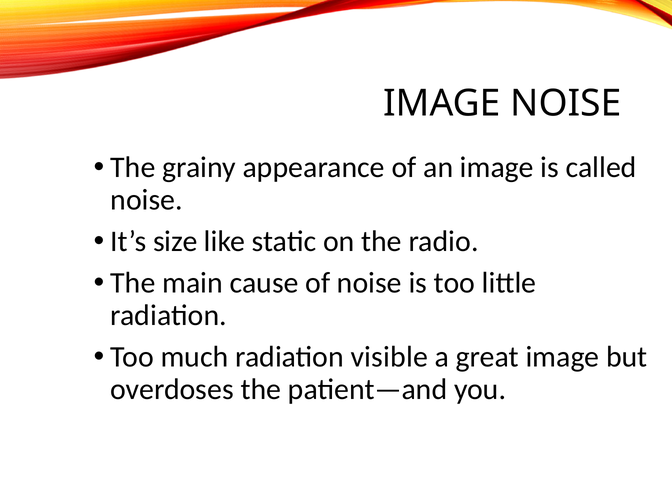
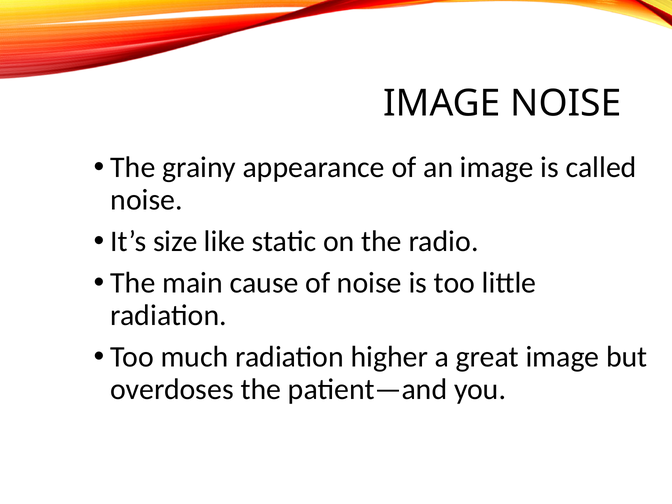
visible: visible -> higher (389, 357)
